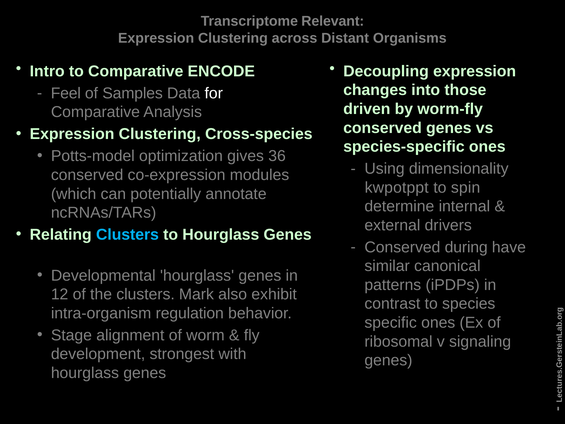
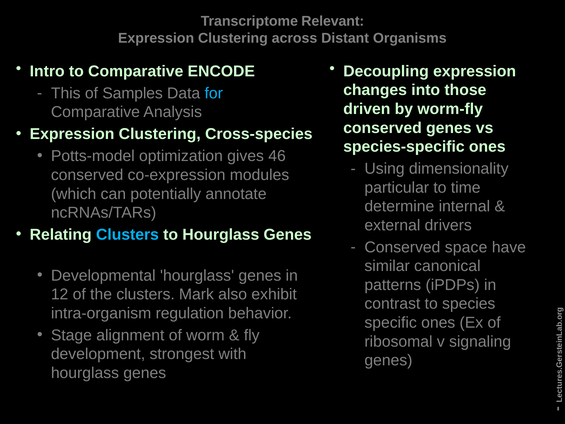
Feel: Feel -> This (66, 93)
for colour: white -> light blue (214, 93)
36: 36 -> 46 (277, 156)
kwpotppt: kwpotppt -> particular (397, 187)
spin: spin -> time (466, 187)
during: during -> space (466, 247)
